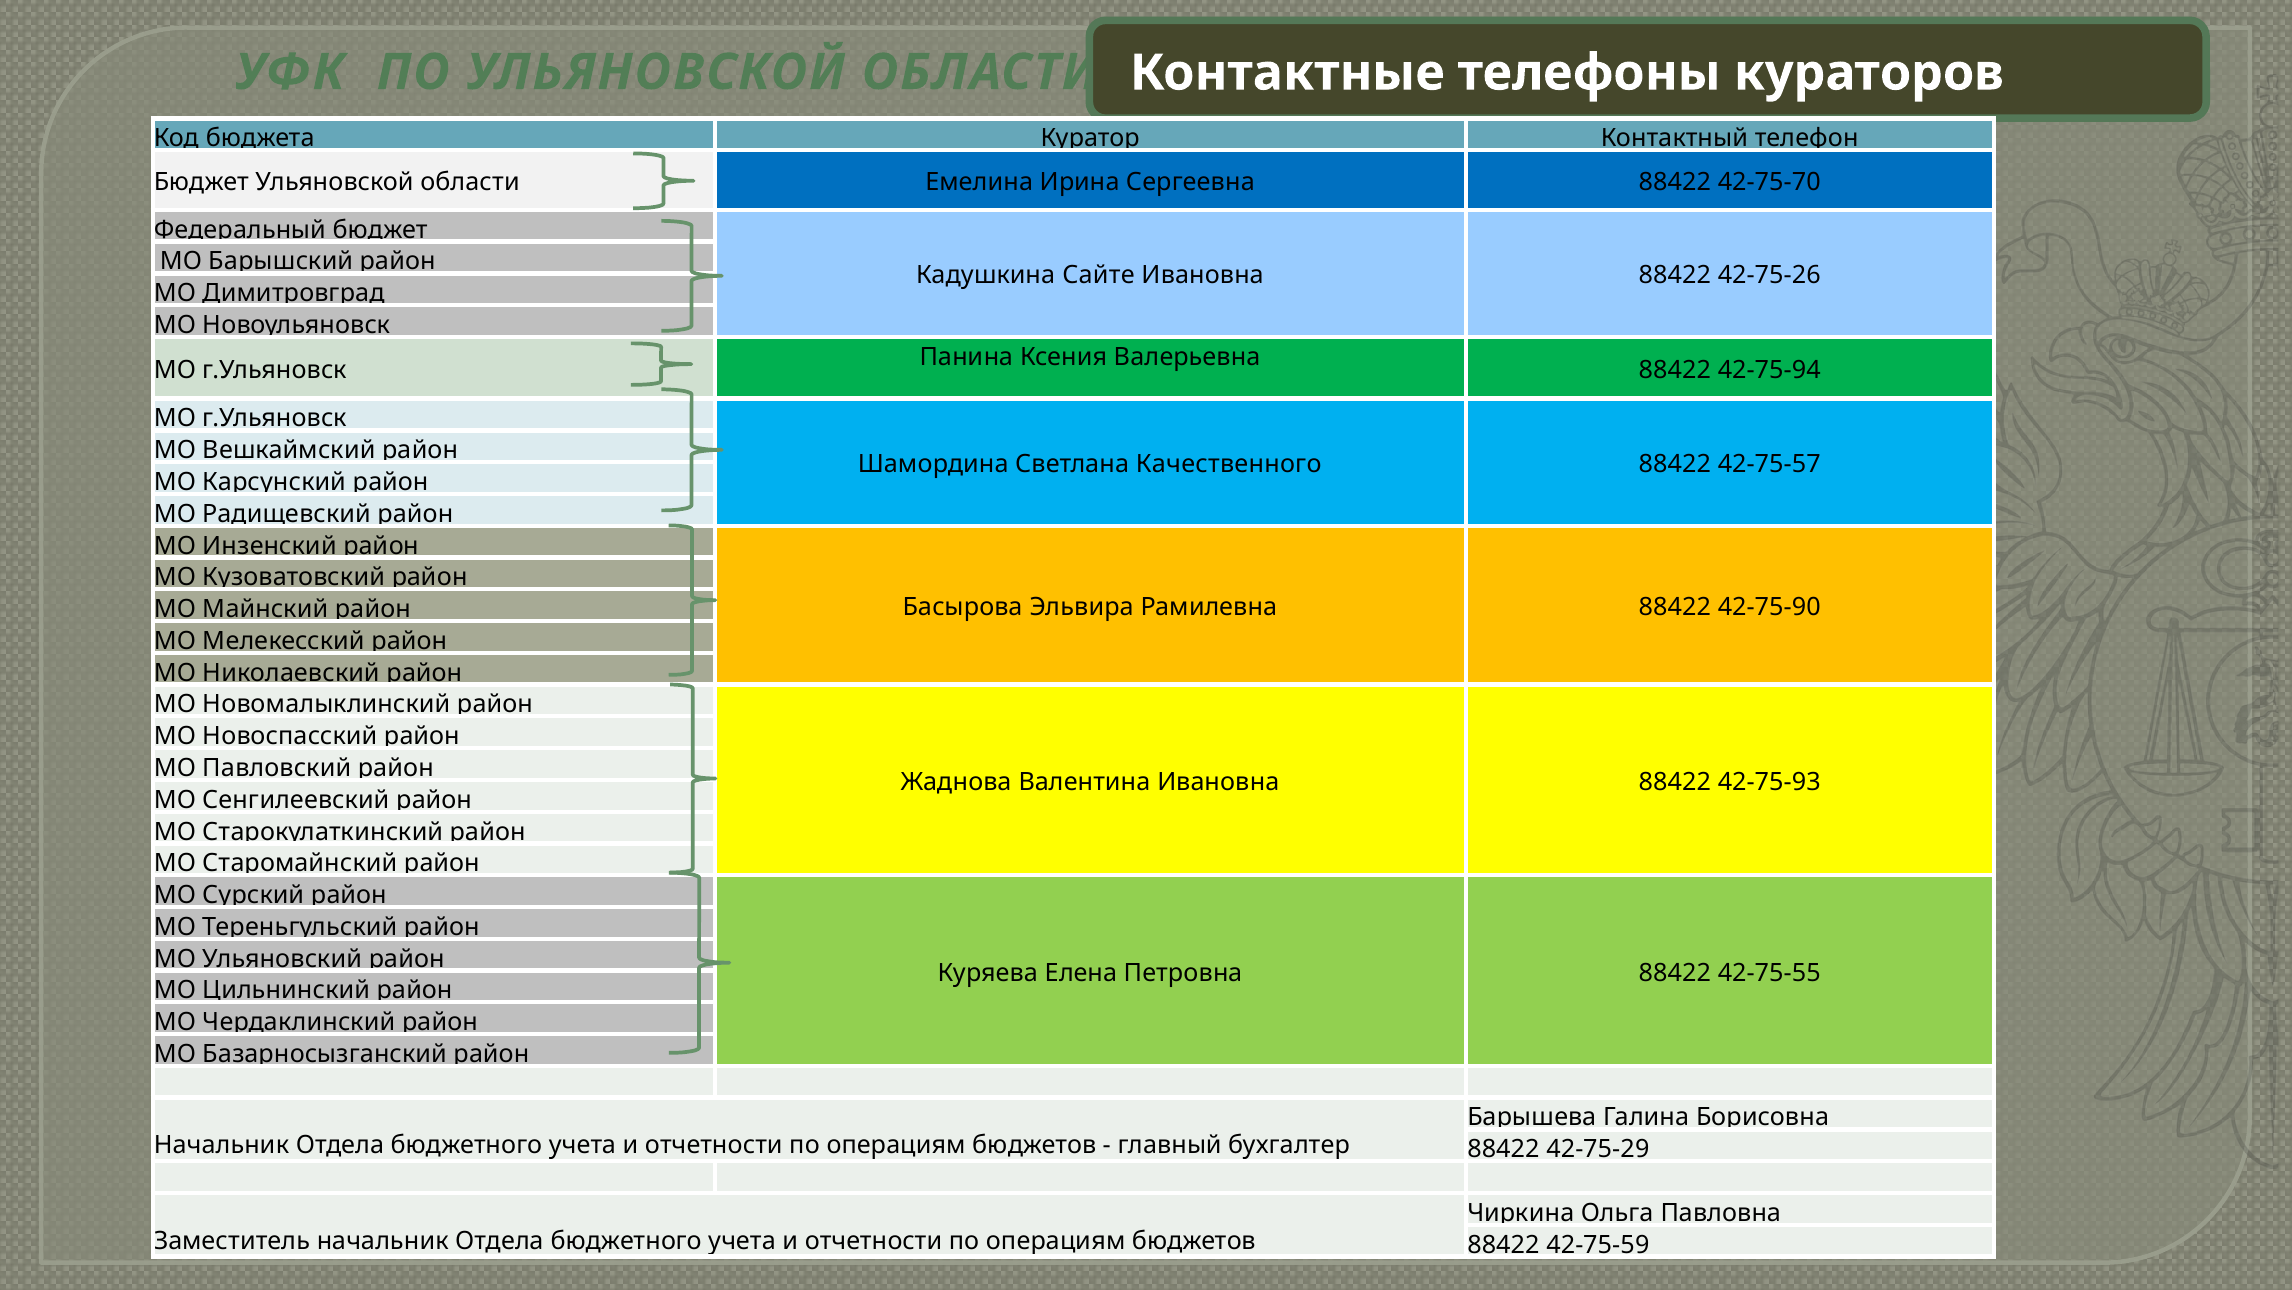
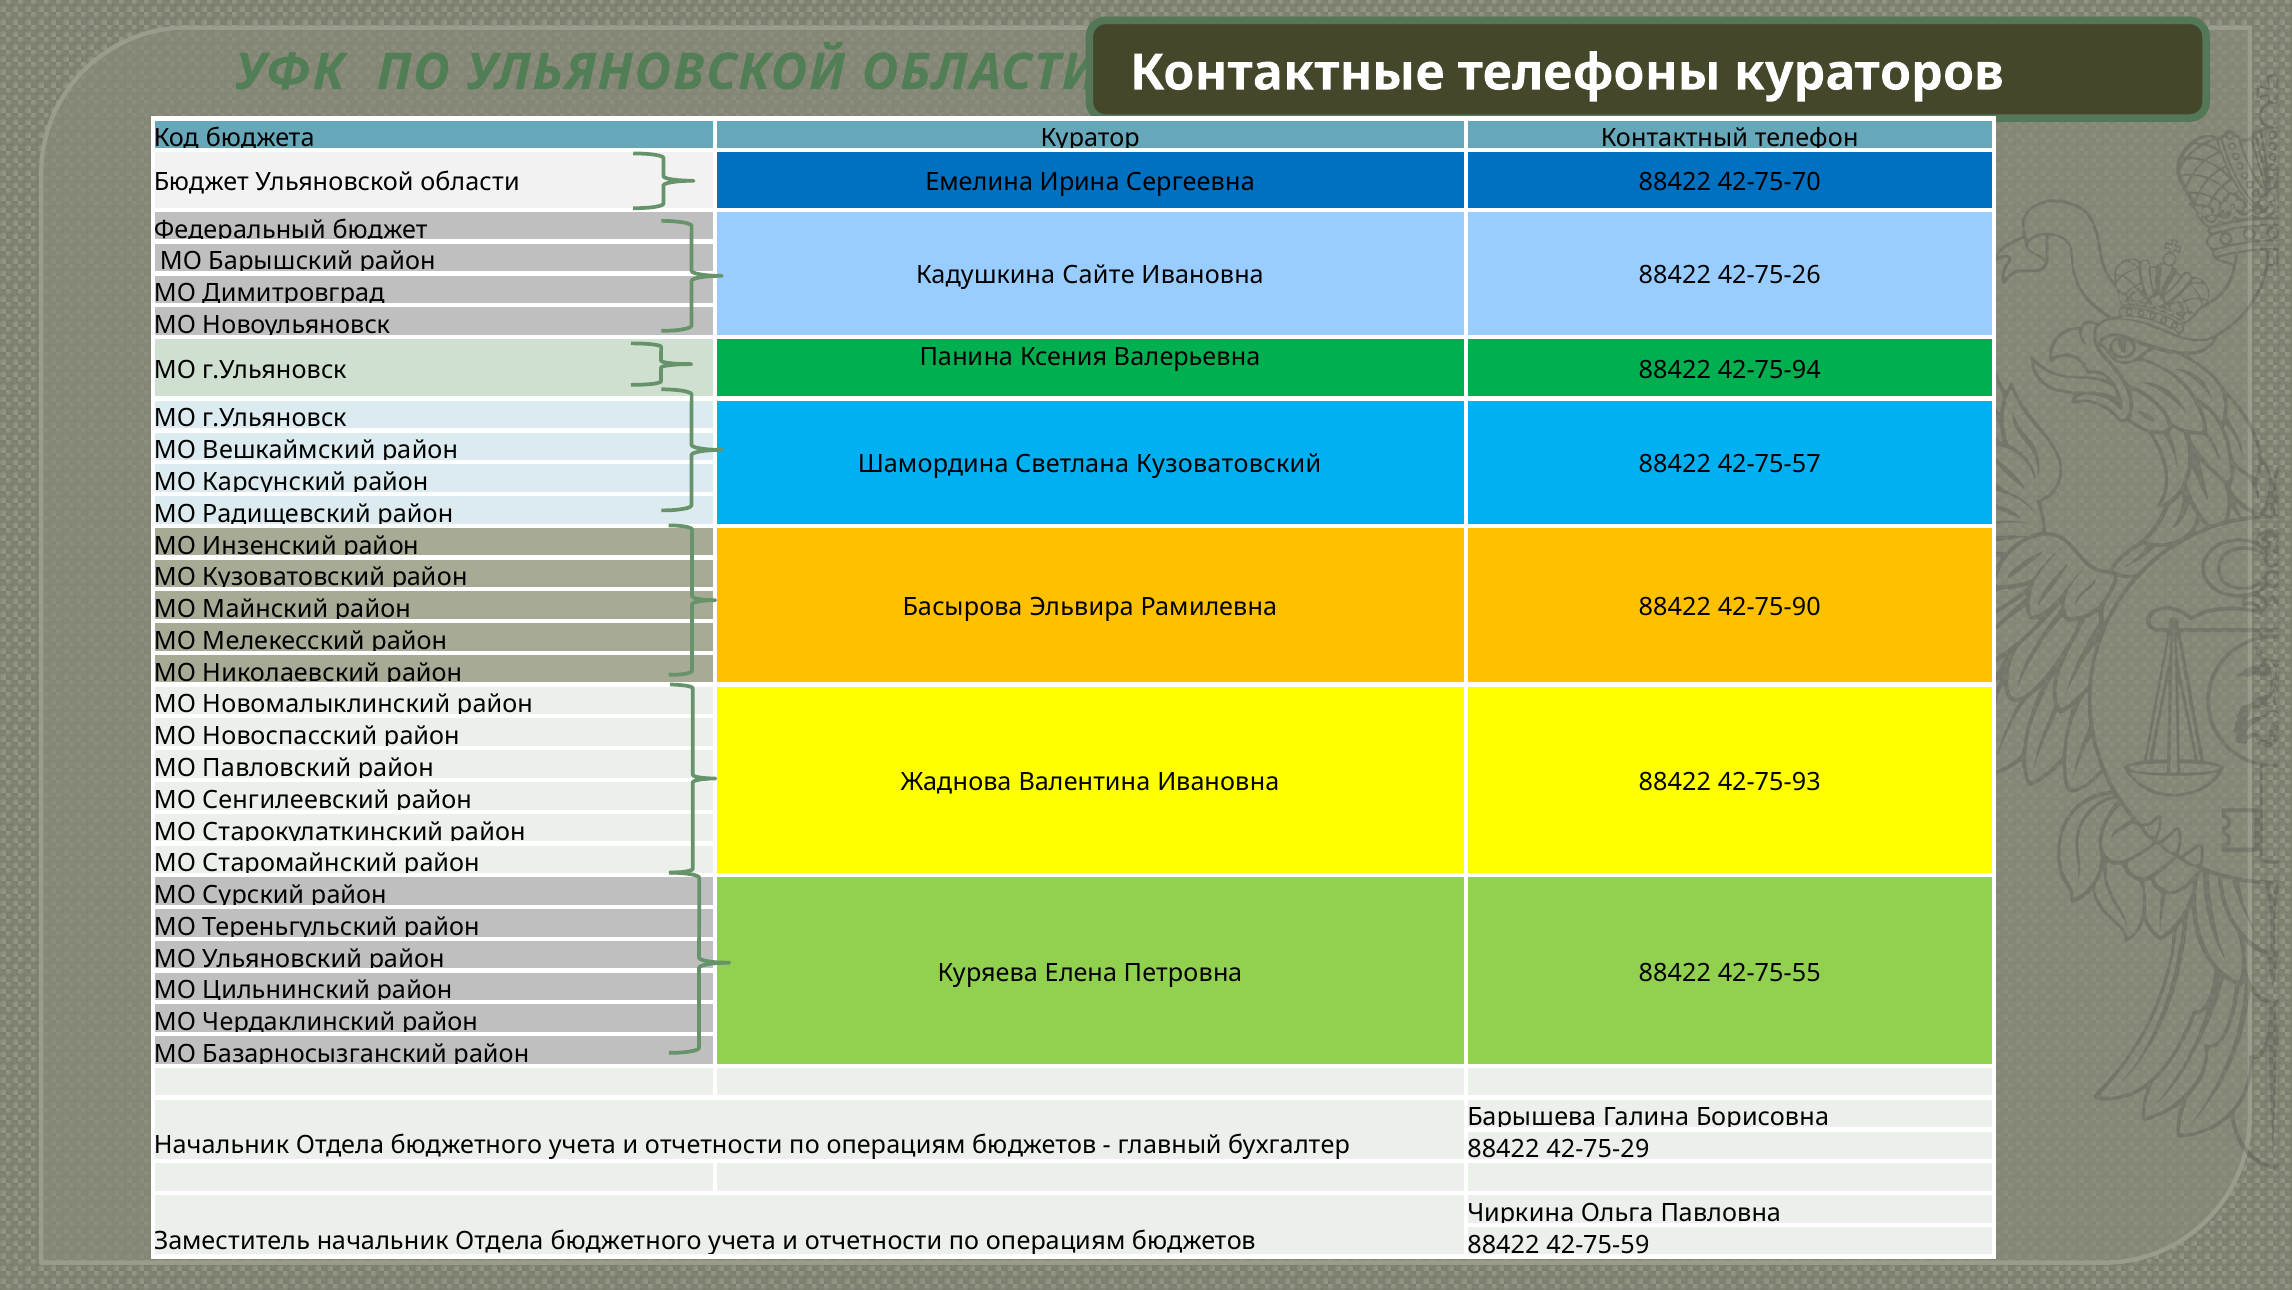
Светлана Качественного: Качественного -> Кузоватовский (1229, 464)
